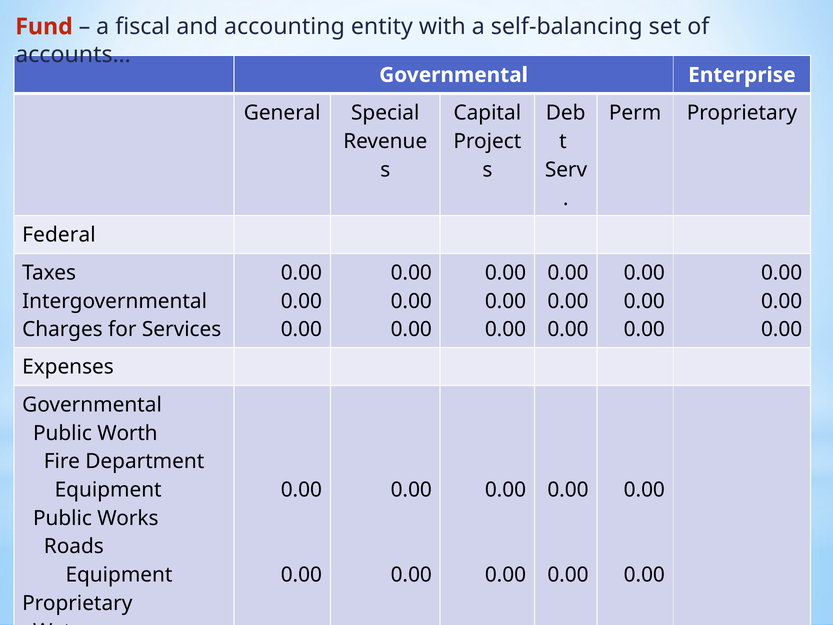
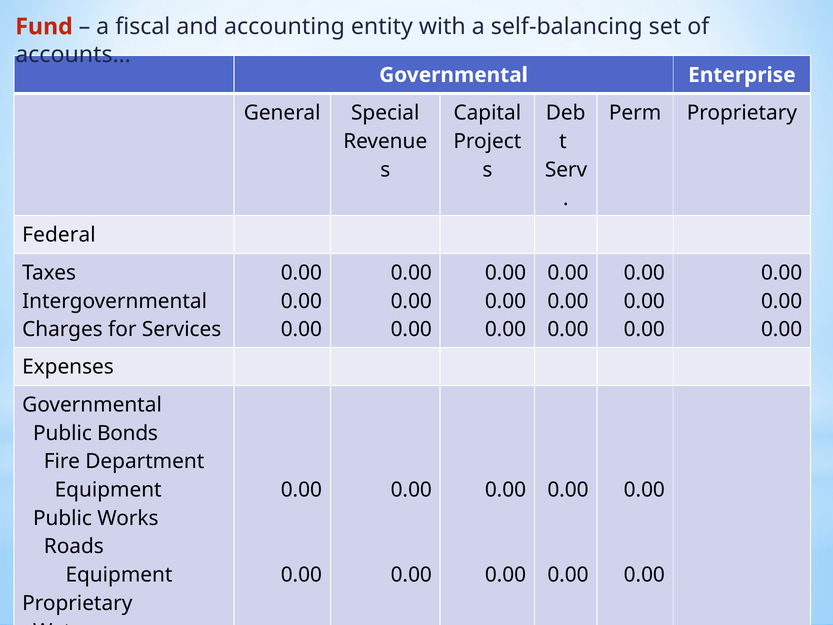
Worth: Worth -> Bonds (127, 433)
